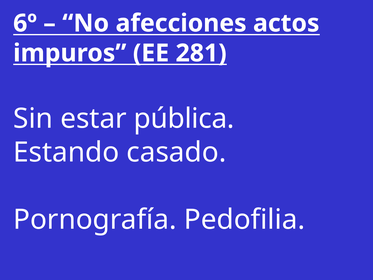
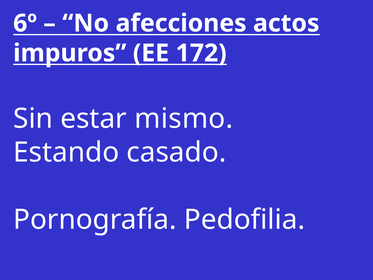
281: 281 -> 172 (201, 53)
pública: pública -> mismo (184, 119)
